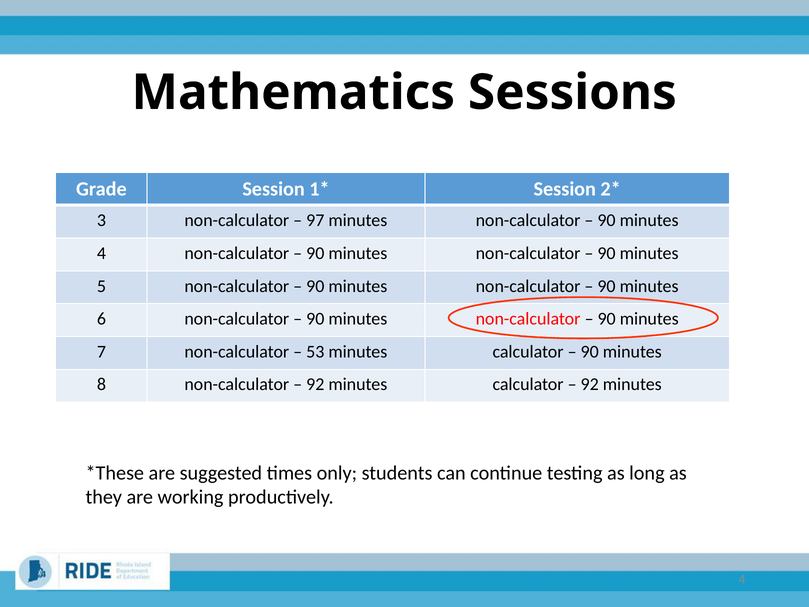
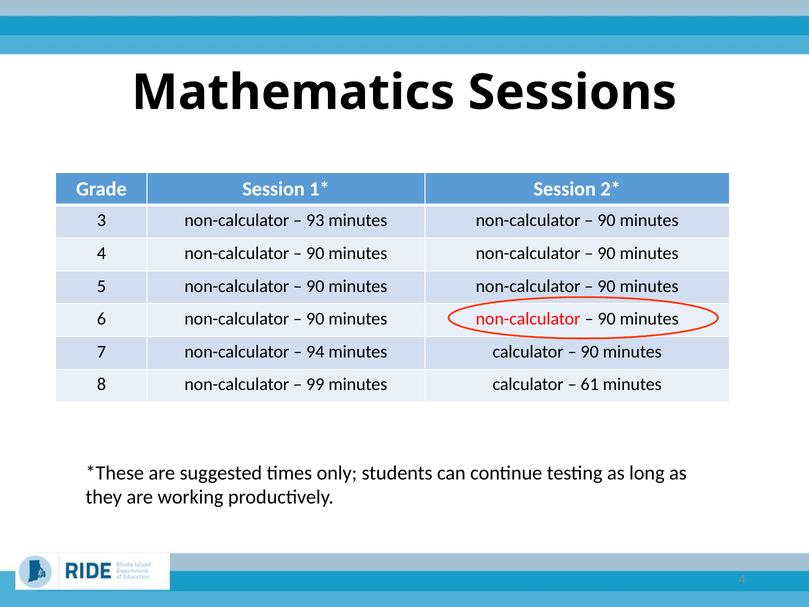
97: 97 -> 93 (315, 220)
53: 53 -> 94 (315, 352)
92: 92 -> 99 (315, 384)
92: 92 -> 61 (590, 384)
